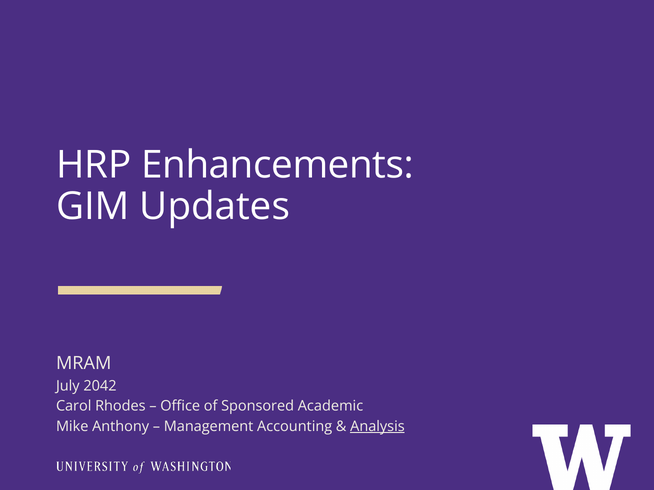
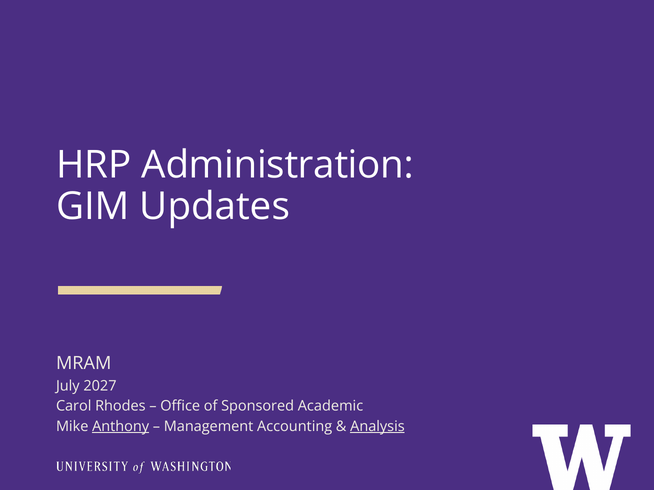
Enhancements: Enhancements -> Administration (278, 165)
2042: 2042 -> 2027 (100, 386)
Anthony underline: none -> present (121, 427)
